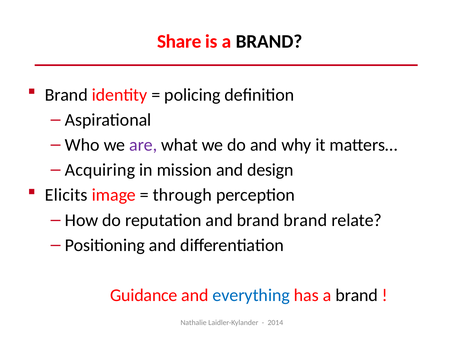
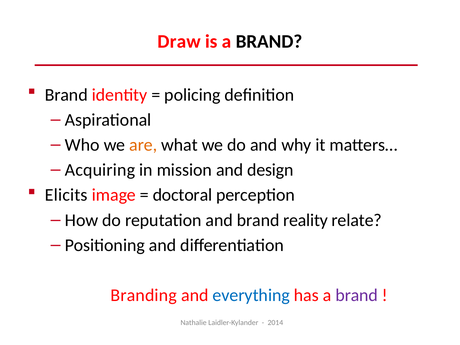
Share: Share -> Draw (179, 42)
are colour: purple -> orange (143, 145)
through: through -> doctoral (182, 195)
brand brand: brand -> reality (306, 220)
Guidance: Guidance -> Branding (144, 295)
brand colour: black -> purple (357, 295)
